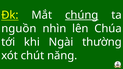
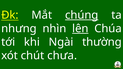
nguồn: nguồn -> nhưng (19, 29)
lên underline: none -> present (80, 29)
năng: năng -> chưa (62, 56)
